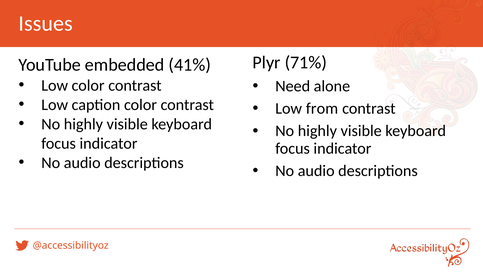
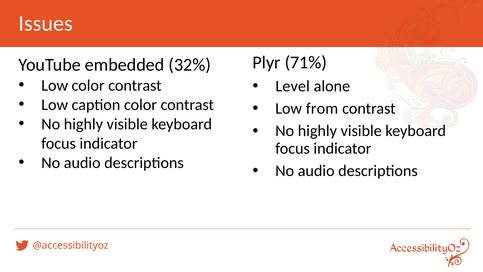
41%: 41% -> 32% (190, 65)
Need: Need -> Level (293, 86)
